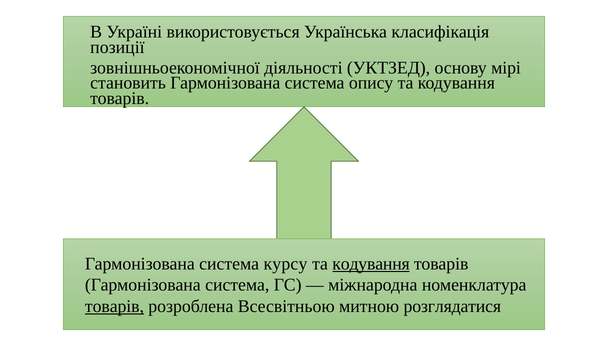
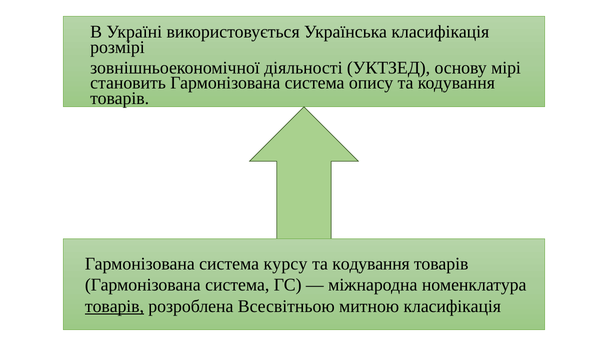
позиції: позиції -> розмірі (117, 47)
кодування underline: present -> none (371, 263)
митною розглядатися: розглядатися -> класифікація (452, 306)
